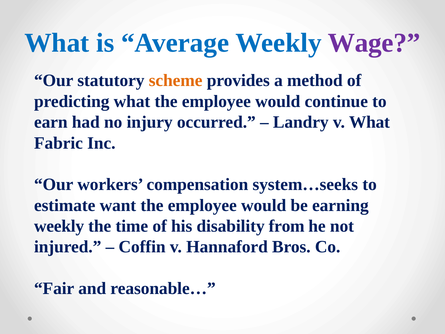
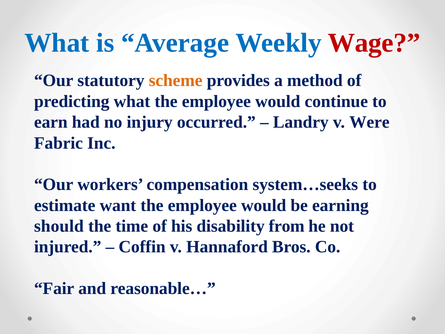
Wage colour: purple -> red (374, 43)
v What: What -> Were (369, 122)
weekly: weekly -> should (59, 226)
